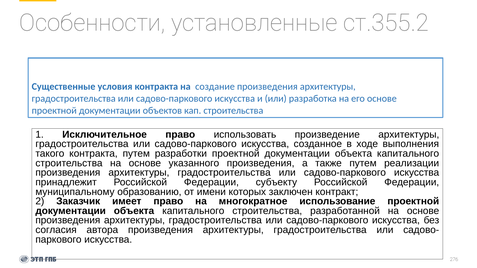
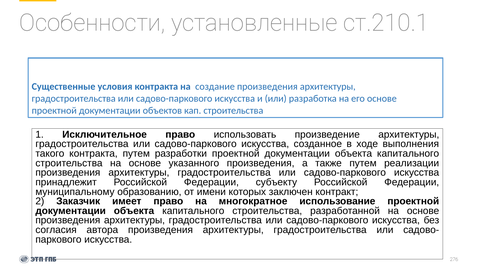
ст.355.2: ст.355.2 -> ст.210.1 (386, 23)
